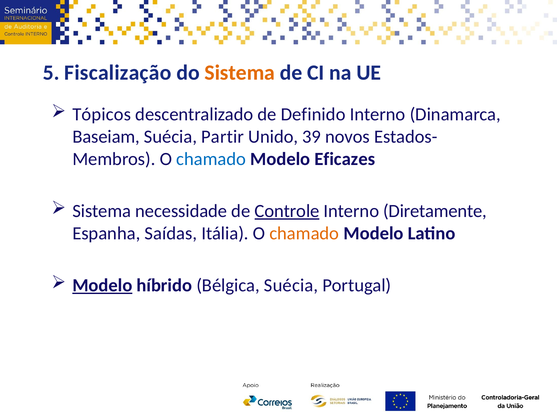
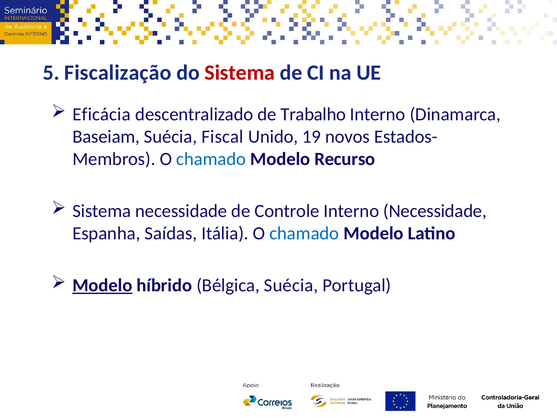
Sistema colour: orange -> red (240, 72)
Tópicos: Tópicos -> Eficácia (102, 114)
Definido: Definido -> Trabalho (313, 114)
Partir: Partir -> Fiscal (223, 137)
39: 39 -> 19 (312, 137)
Eficazes: Eficazes -> Recurso (345, 159)
Controle underline: present -> none (287, 211)
Interno Diretamente: Diretamente -> Necessidade (435, 211)
chamado colour: orange -> blue (304, 233)
